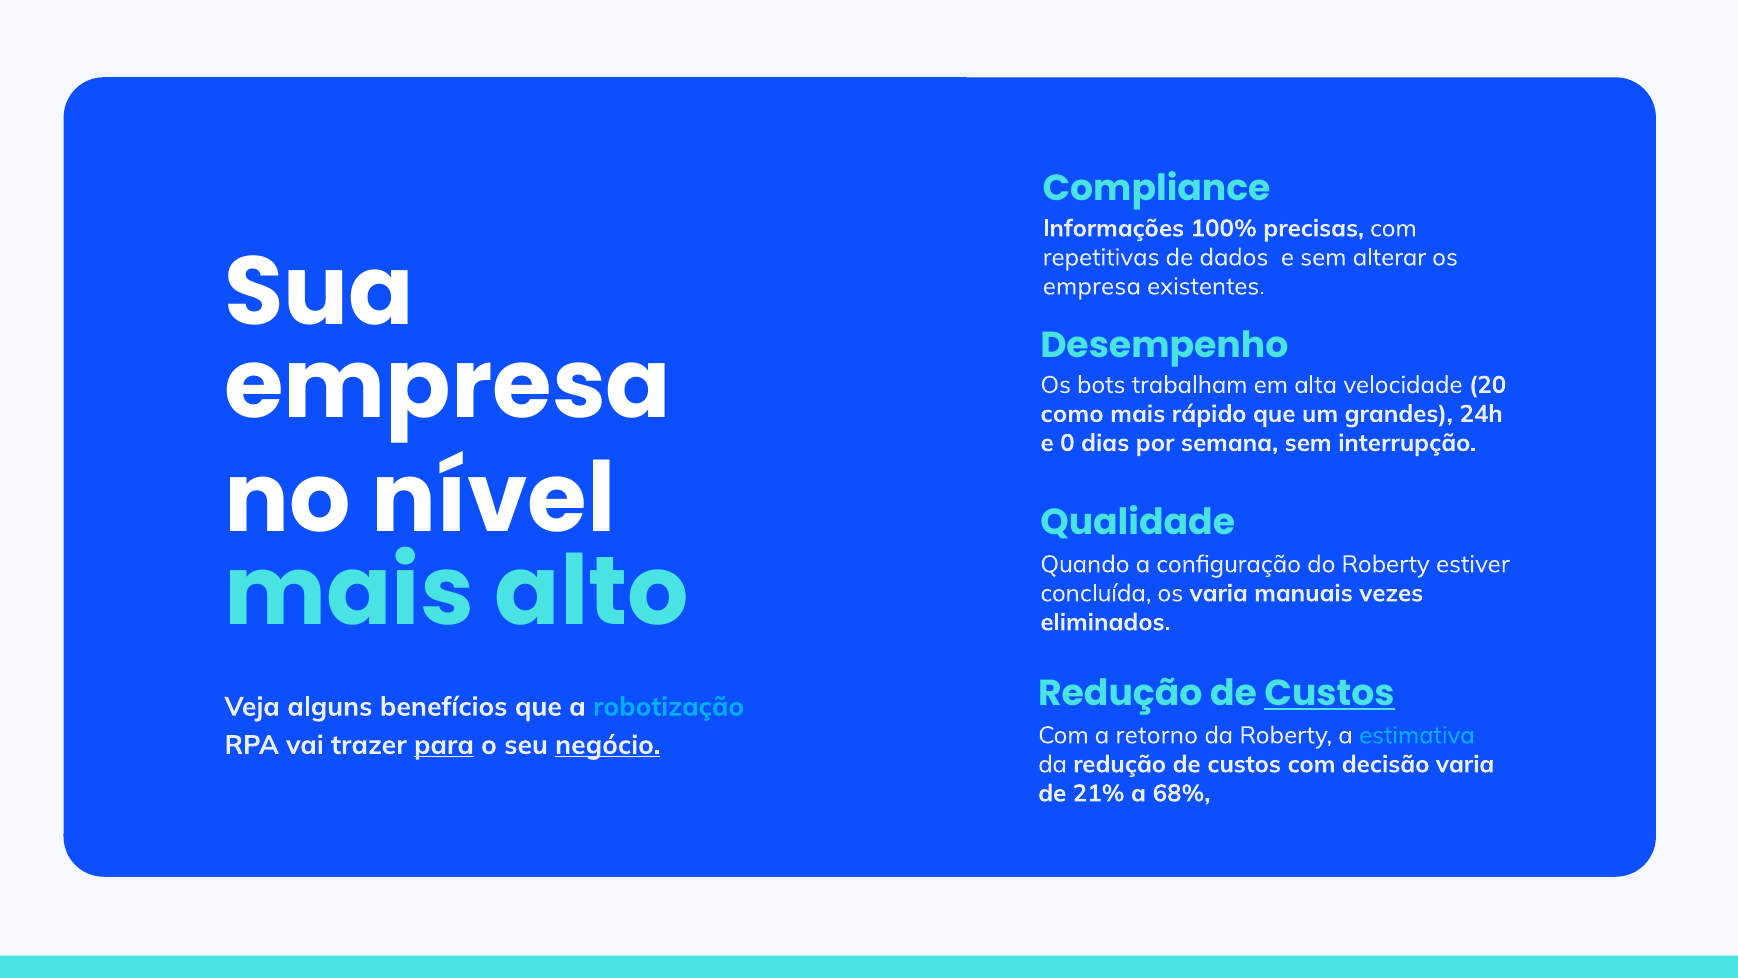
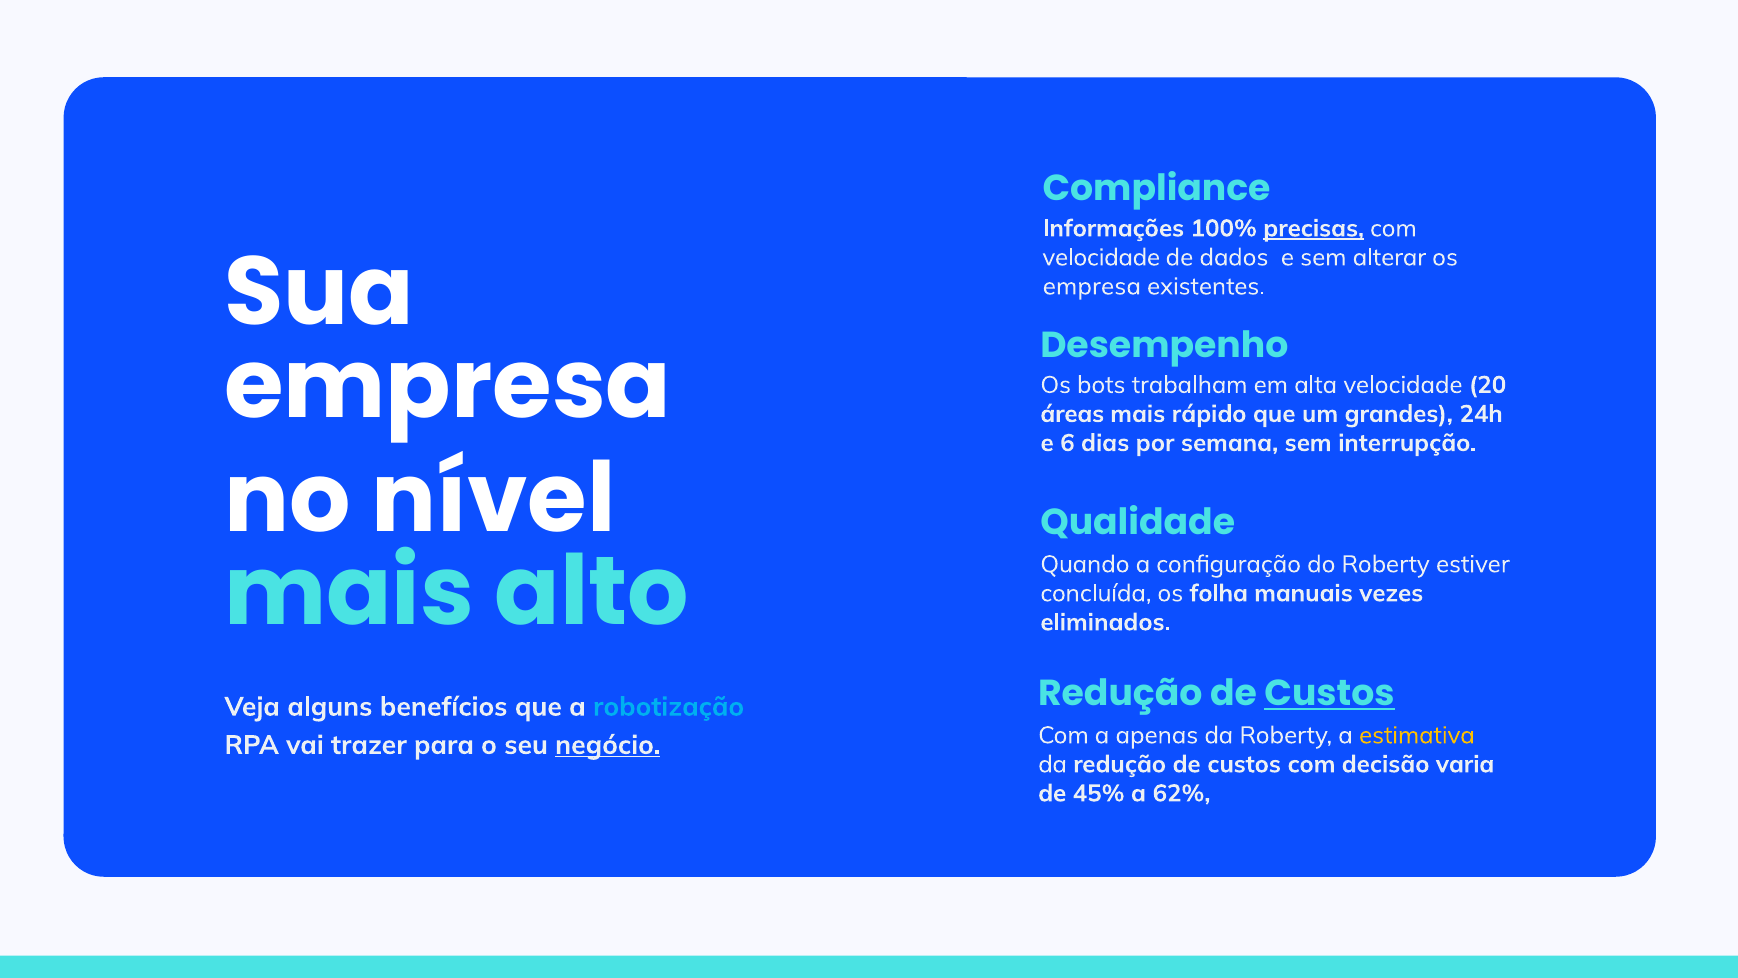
precisas underline: none -> present (1314, 228)
repetitivas: repetitivas -> velocidade (1101, 257)
como: como -> áreas (1072, 414)
0: 0 -> 6 (1067, 443)
os varia: varia -> folha (1219, 593)
retorno: retorno -> apenas (1157, 735)
estimativa colour: light blue -> yellow (1417, 735)
para underline: present -> none (444, 745)
21%: 21% -> 45% (1099, 793)
68%: 68% -> 62% (1181, 793)
